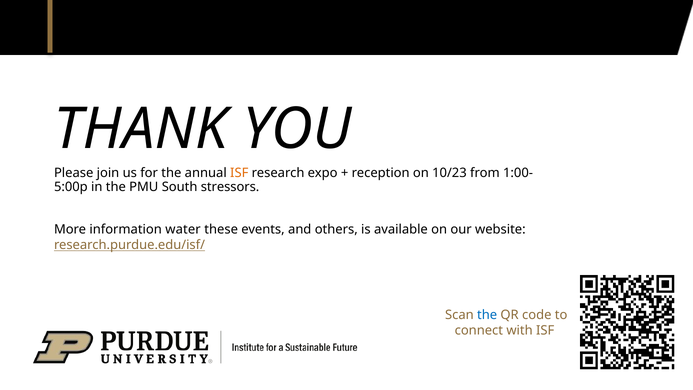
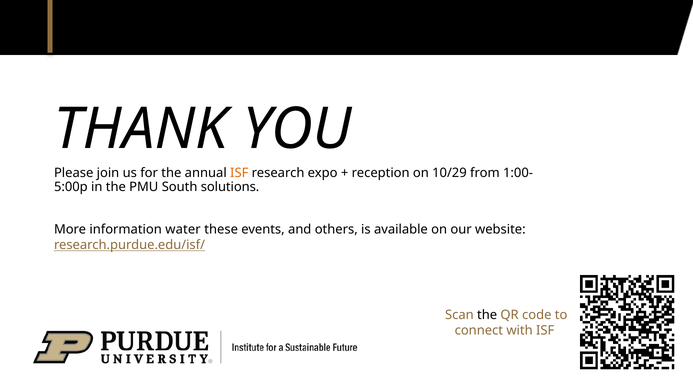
10/23: 10/23 -> 10/29 (449, 173)
stressors: stressors -> solutions (230, 187)
the colour: blue -> black (487, 315)
